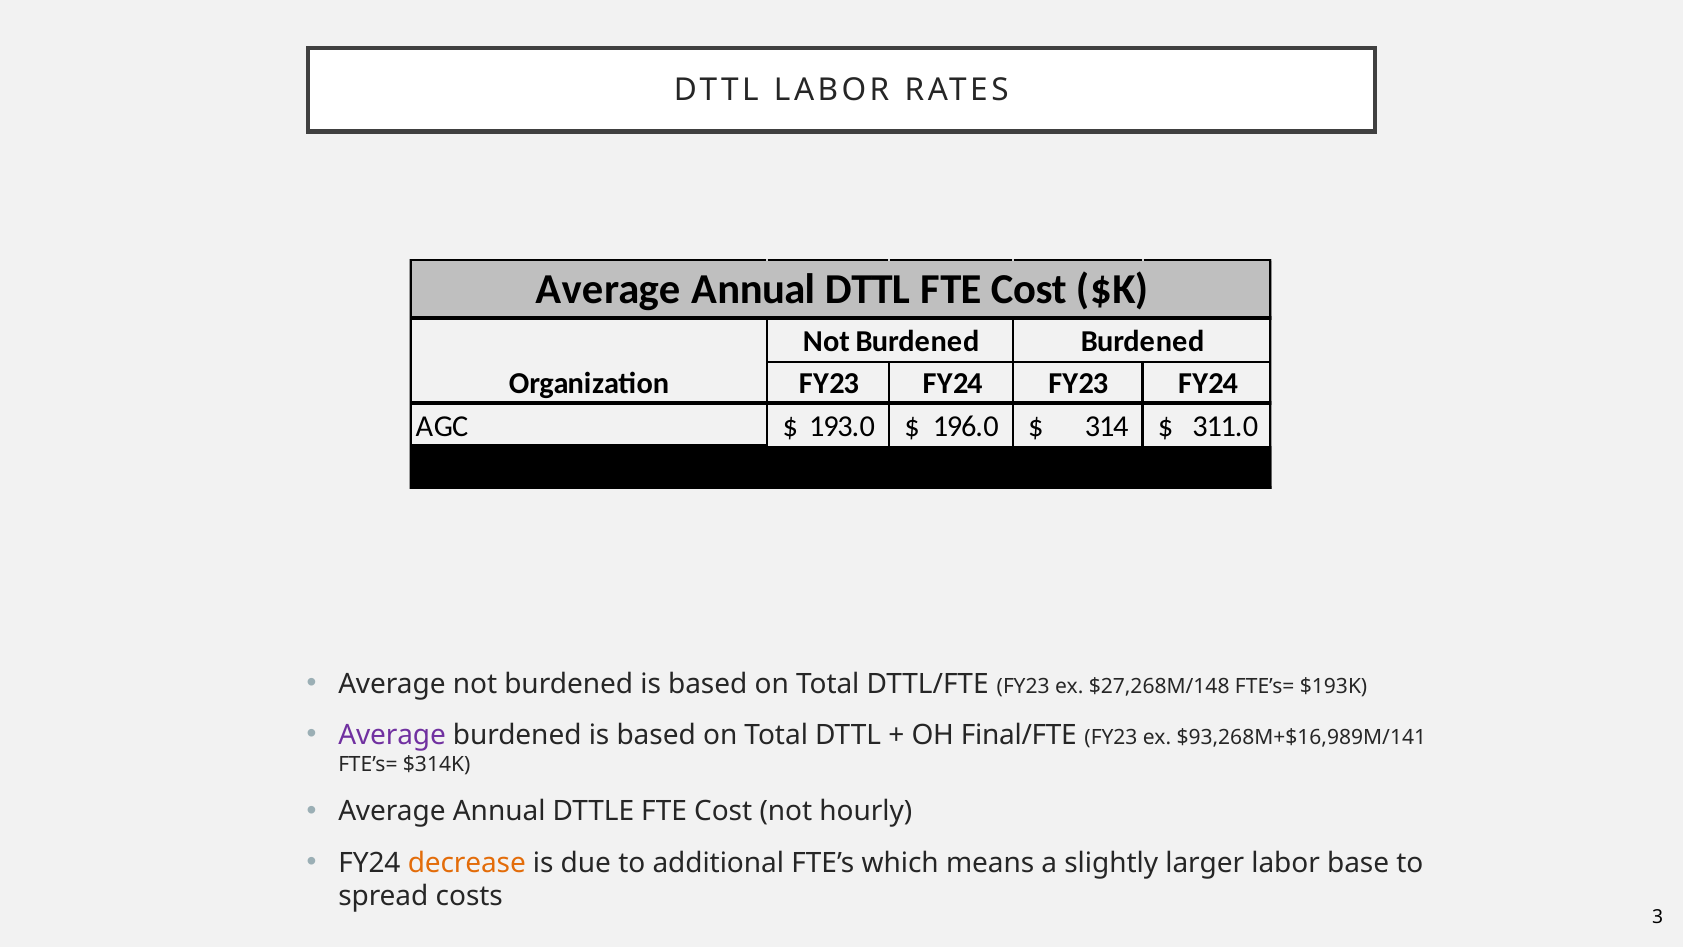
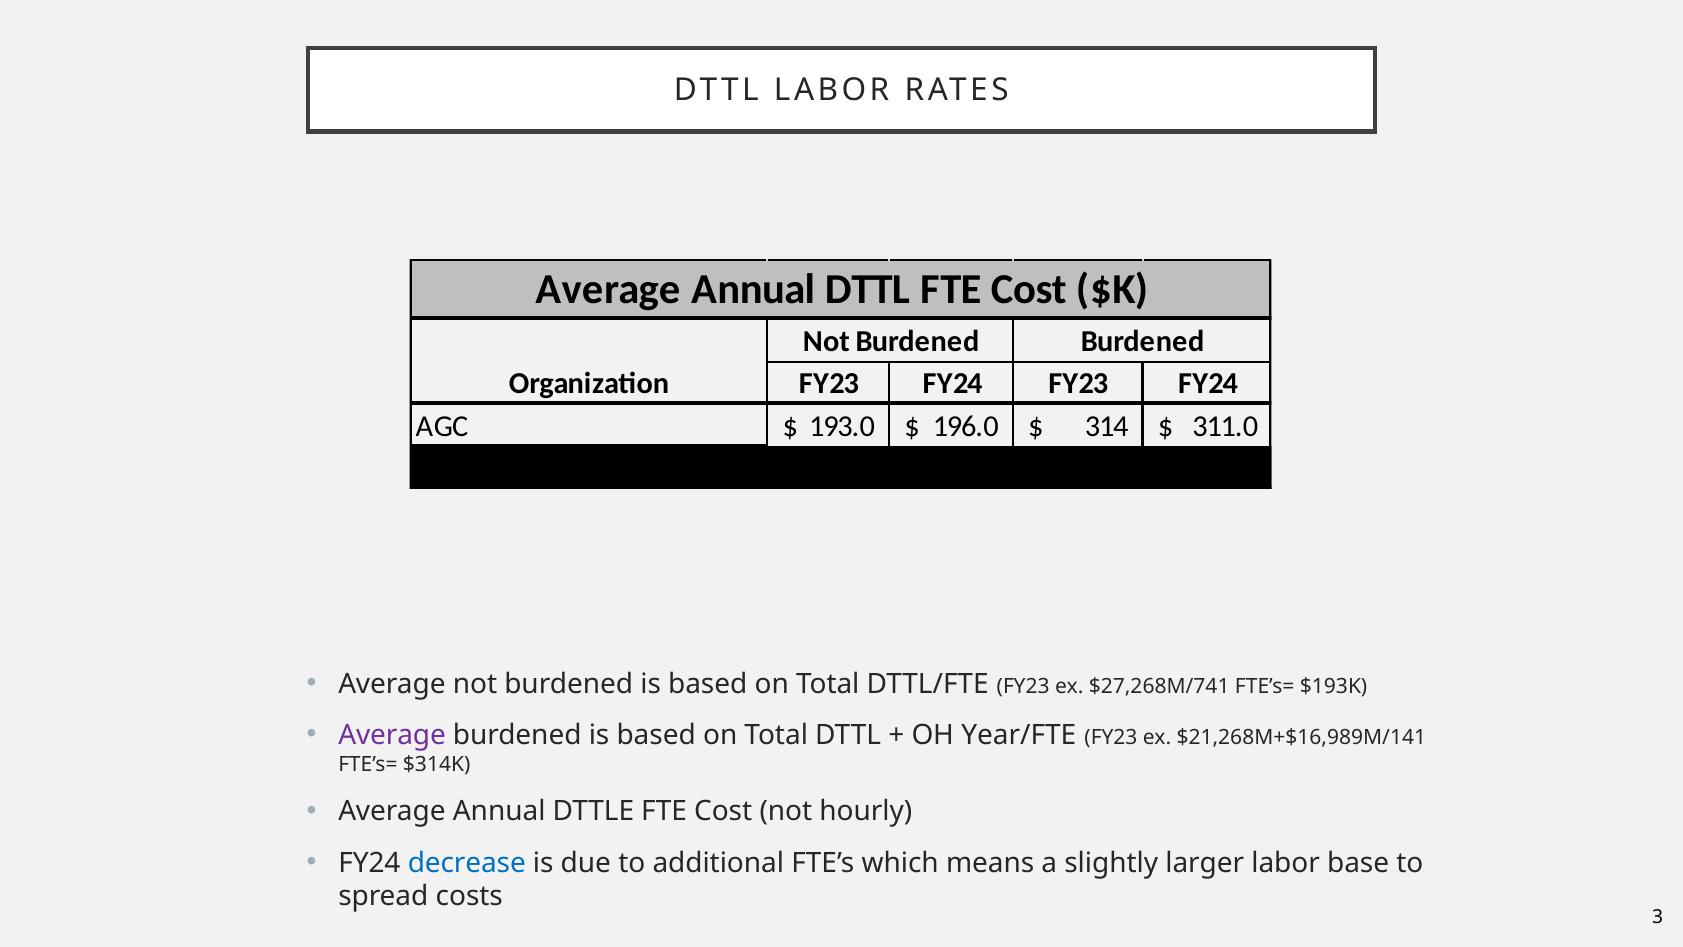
$27,268M/148: $27,268M/148 -> $27,268M/741 (1159, 686)
Final/FTE: Final/FTE -> Year/FTE (1019, 735)
$93,268M+$16,989M/141: $93,268M+$16,989M/141 -> $21,268M+$16,989M/141 (1301, 737)
decrease colour: orange -> blue (467, 862)
